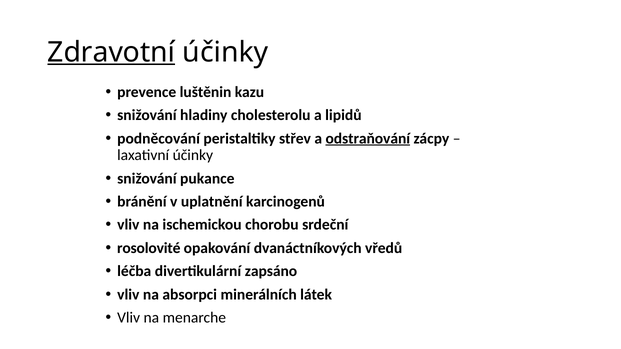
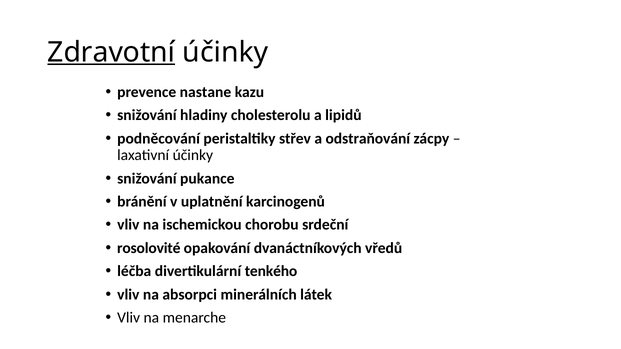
luštěnin: luštěnin -> nastane (205, 92)
odstraňování underline: present -> none (368, 139)
zapsáno: zapsáno -> tenkého (271, 272)
